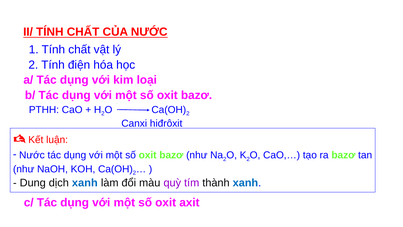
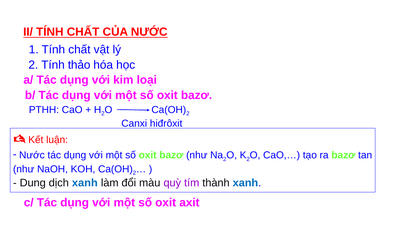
điện: điện -> thảo (79, 65)
